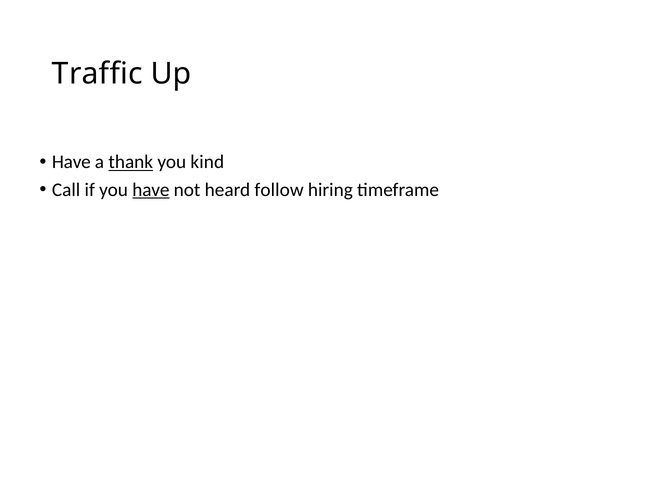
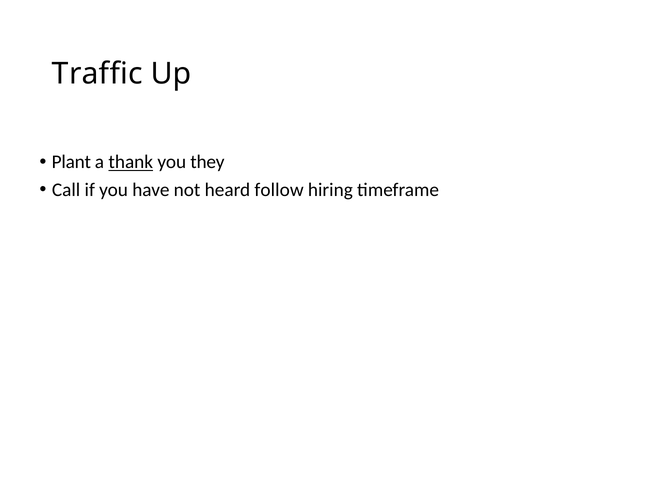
Have: Have -> Plant (71, 162)
kind: kind -> they (207, 162)
have underline: present -> none (151, 190)
